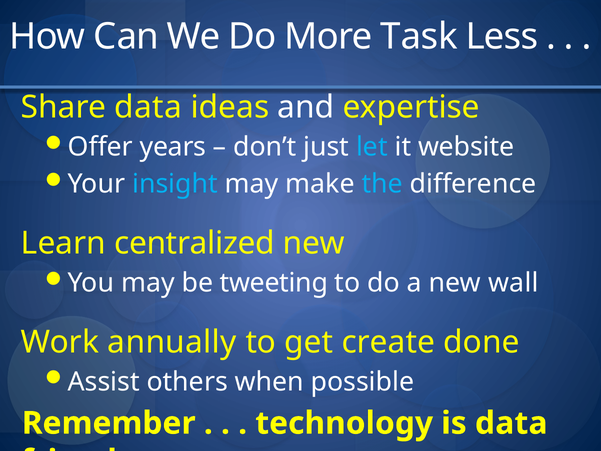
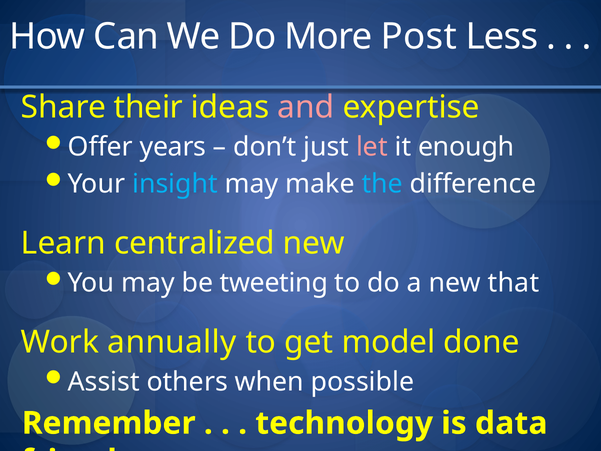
Task: Task -> Post (419, 36)
Share data: data -> their (148, 107)
and colour: white -> pink (306, 107)
let colour: light blue -> pink (372, 147)
website: website -> enough (466, 147)
wall: wall -> that (513, 283)
create: create -> model (388, 342)
